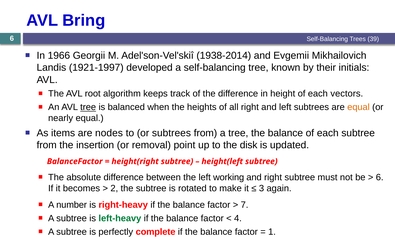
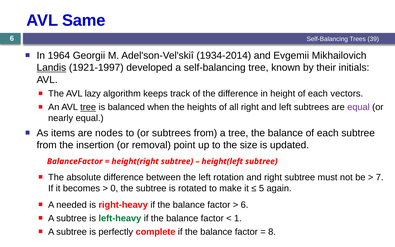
Bring: Bring -> Same (84, 20)
1966: 1966 -> 1964 (59, 56)
1938-2014: 1938-2014 -> 1934-2014 (224, 56)
Landis underline: none -> present (51, 68)
root: root -> lazy (93, 94)
equal colour: orange -> purple (358, 107)
disk: disk -> size (249, 145)
working: working -> rotation (229, 177)
6: 6 -> 7 (380, 177)
2: 2 -> 0 (114, 188)
3: 3 -> 5 (261, 188)
number: number -> needed (72, 205)
7: 7 -> 6 (245, 205)
4: 4 -> 1 (238, 218)
1: 1 -> 8 (272, 232)
